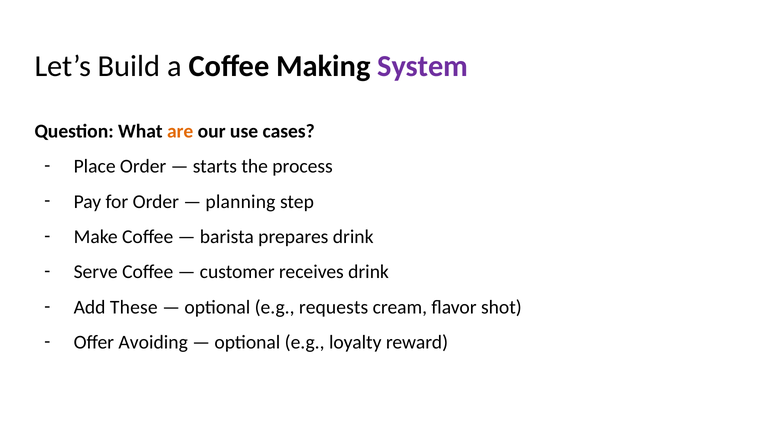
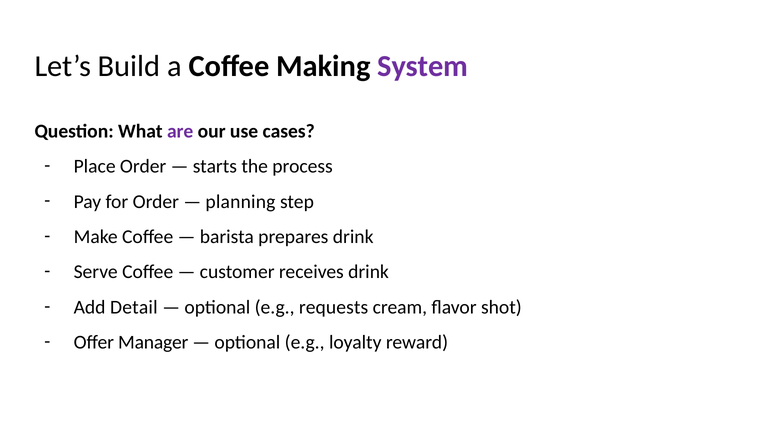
are colour: orange -> purple (180, 131)
These: These -> Detail (134, 308)
Avoiding: Avoiding -> Manager (153, 343)
